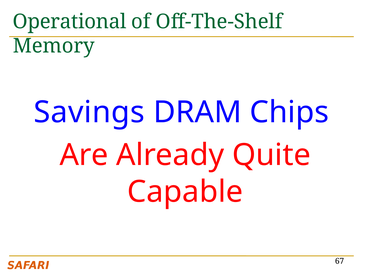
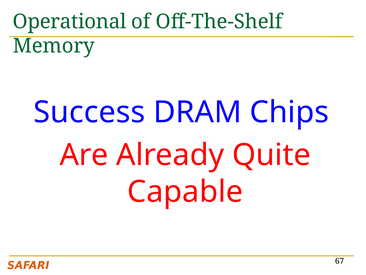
Savings: Savings -> Success (89, 112)
